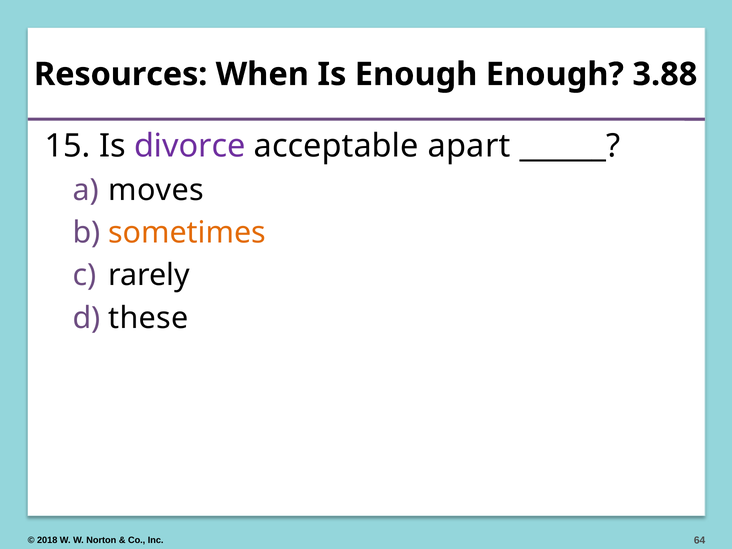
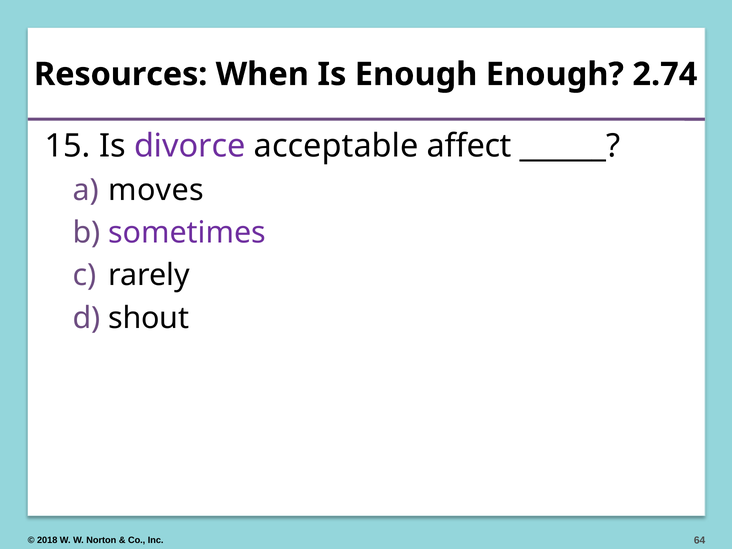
3.88: 3.88 -> 2.74 (665, 74)
apart: apart -> affect (469, 146)
sometimes colour: orange -> purple (187, 233)
these: these -> shout (149, 318)
